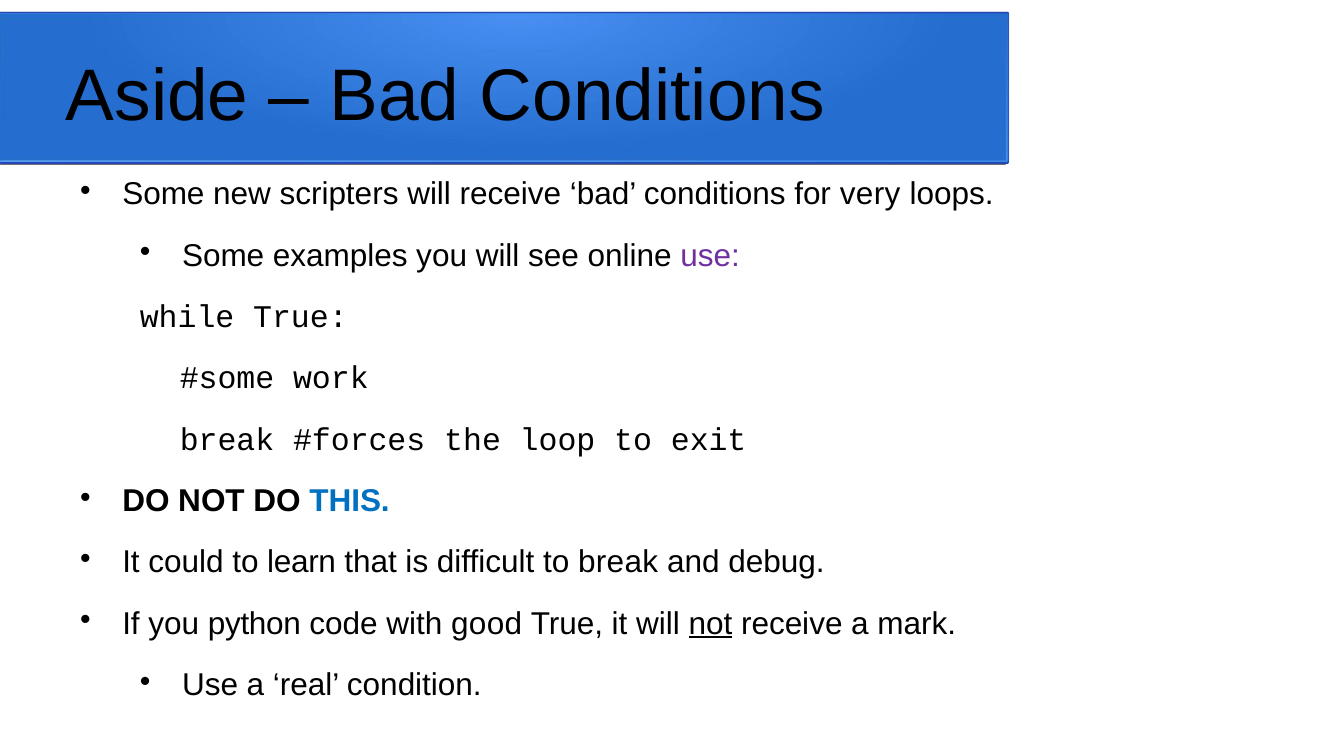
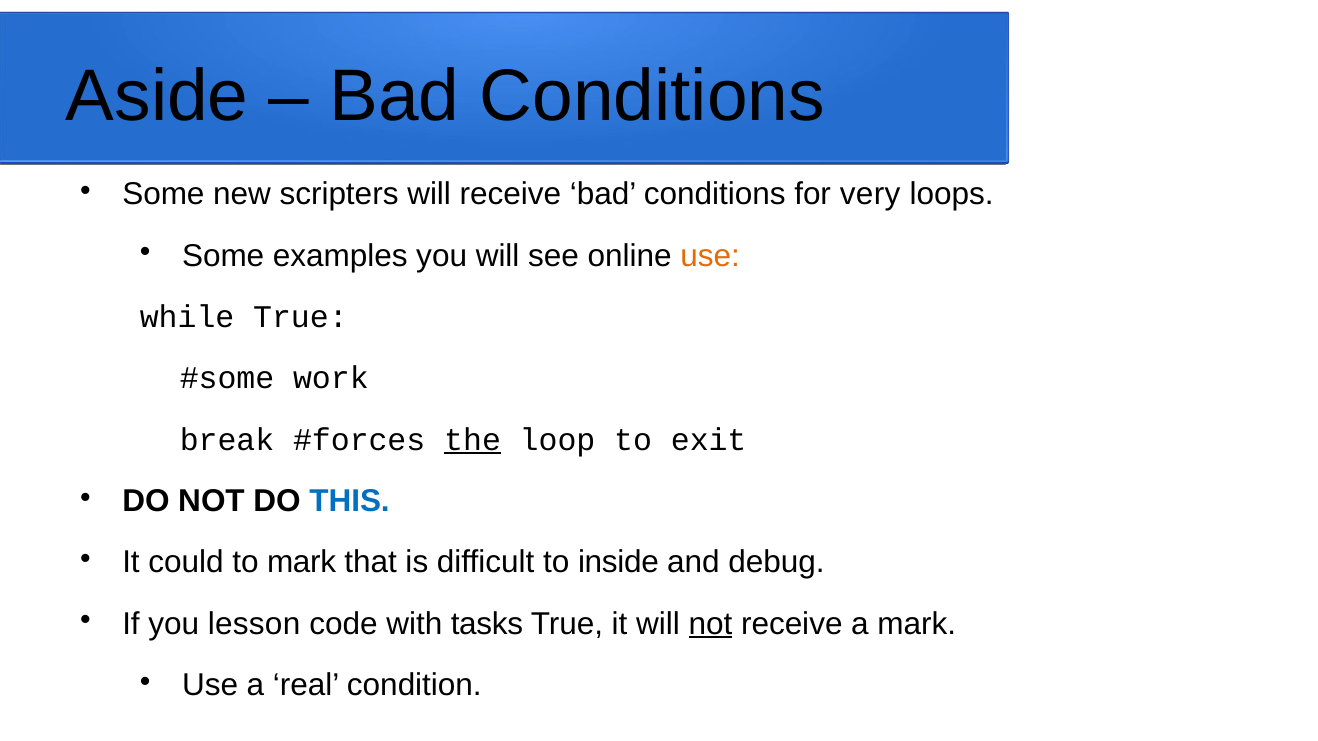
use colour: purple -> orange (710, 256)
the underline: none -> present (473, 440)
to learn: learn -> mark (302, 563)
to break: break -> inside (618, 563)
python: python -> lesson (254, 624)
good: good -> tasks (487, 624)
